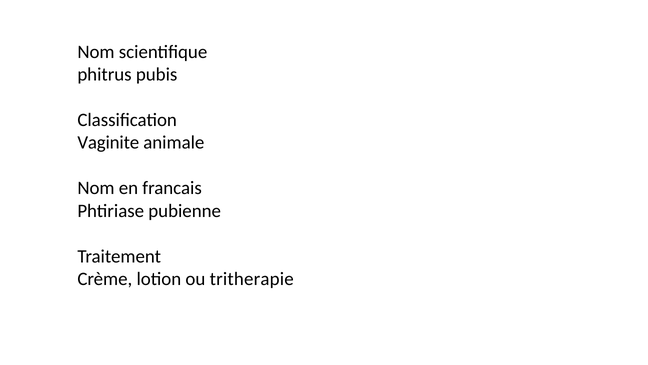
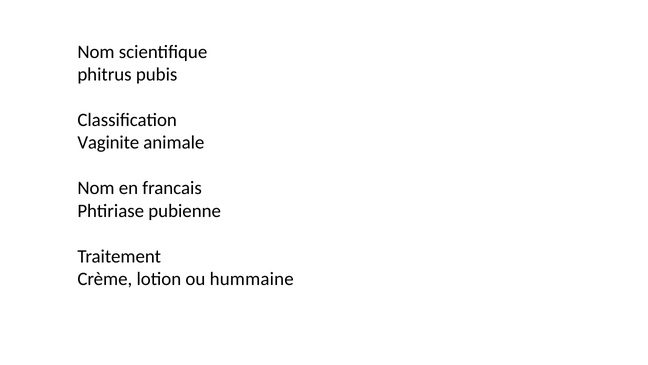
tritherapie: tritherapie -> hummaine (252, 279)
